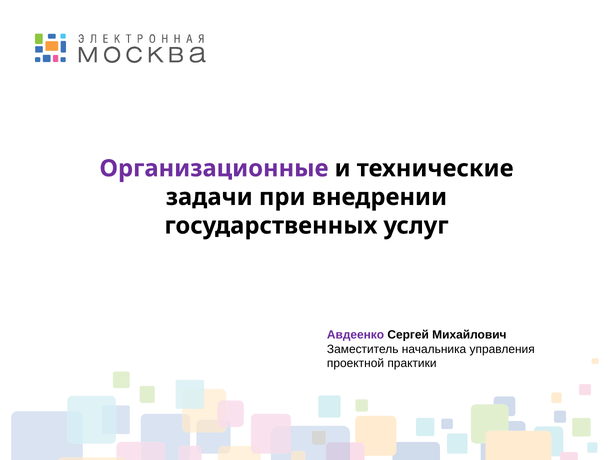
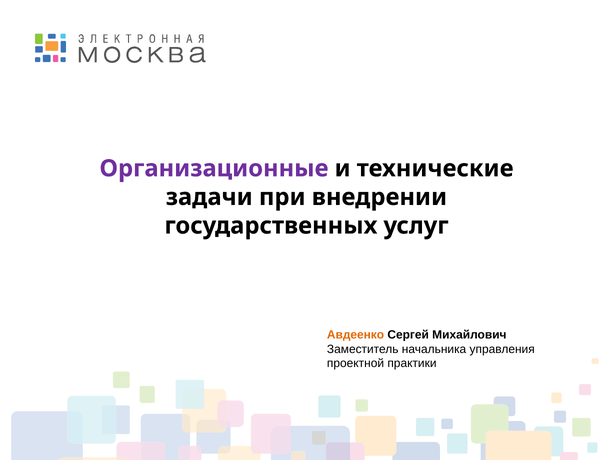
Авдеенко colour: purple -> orange (356, 335)
